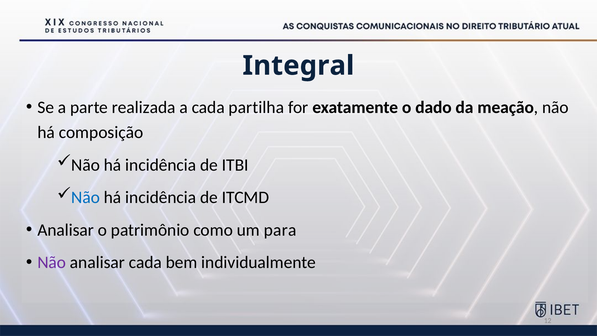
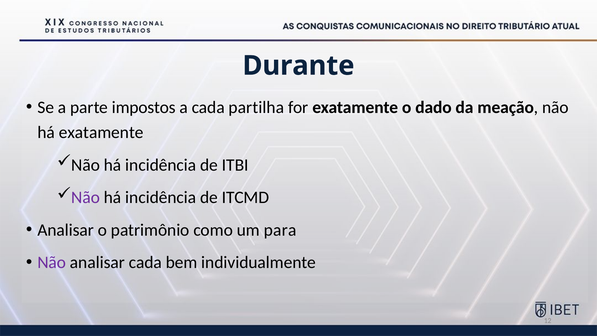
Integral: Integral -> Durante (298, 66)
realizada: realizada -> impostos (144, 107)
há composição: composição -> exatamente (101, 132)
Não colour: blue -> purple (86, 197)
